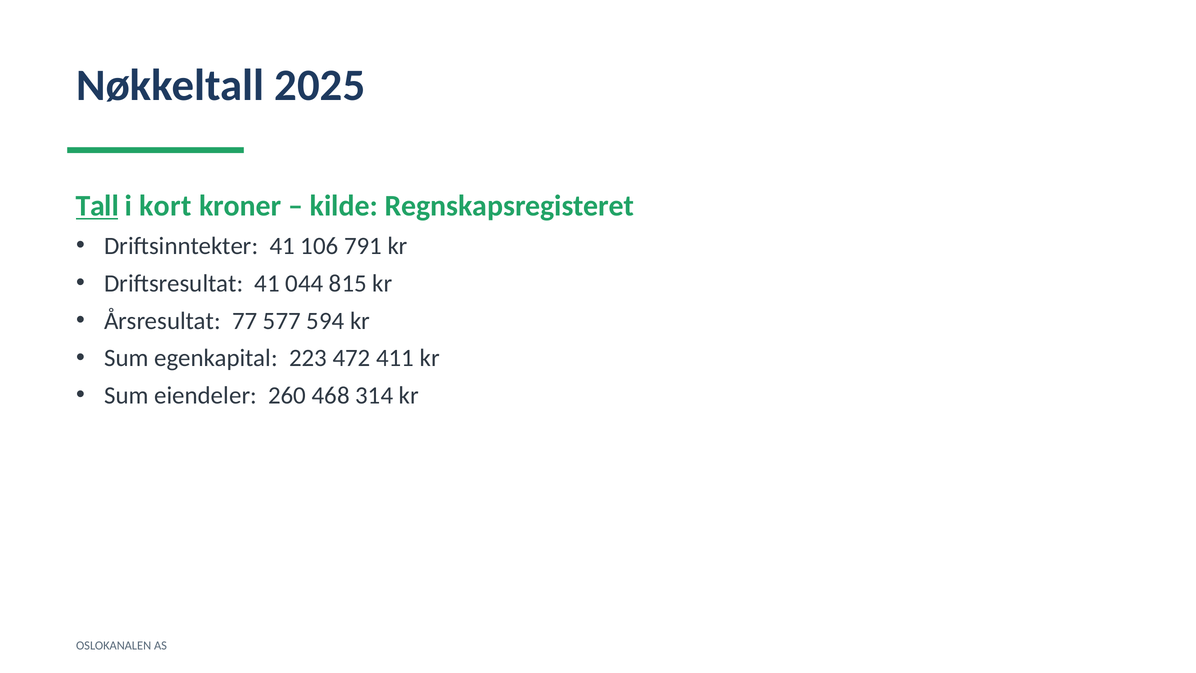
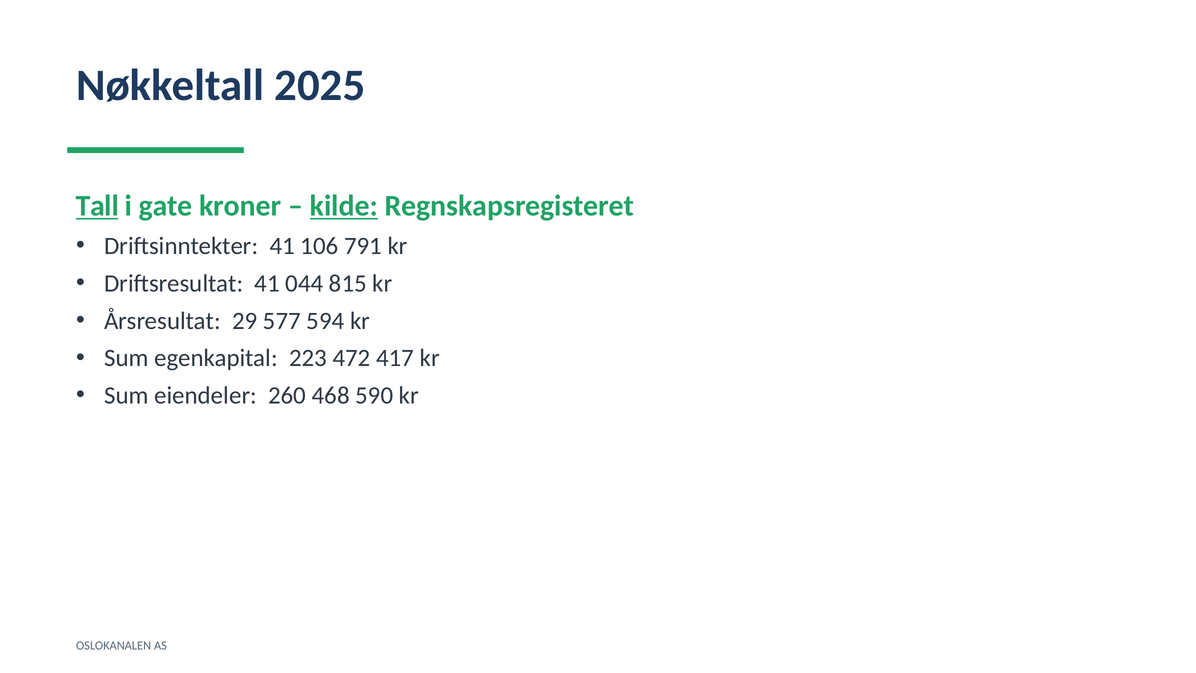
kort: kort -> gate (166, 206)
kilde underline: none -> present (344, 206)
77: 77 -> 29 (245, 321)
411: 411 -> 417 (395, 358)
314: 314 -> 590 (374, 396)
